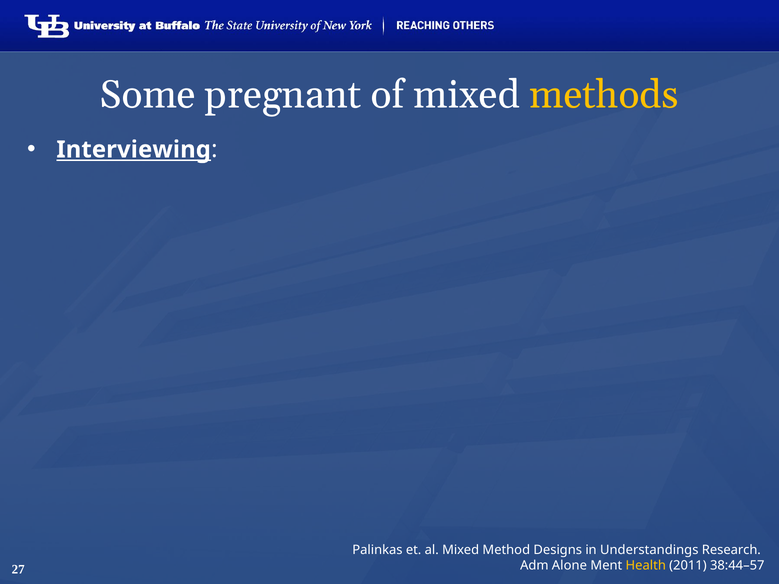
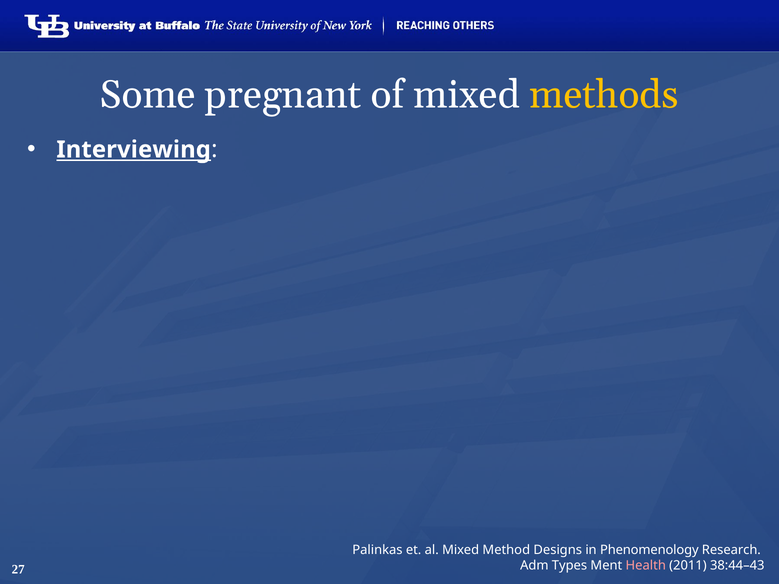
Understandings: Understandings -> Phenomenology (649, 550)
Alone: Alone -> Types (570, 566)
Health colour: yellow -> pink (646, 566)
38:44–57: 38:44–57 -> 38:44–43 (737, 566)
